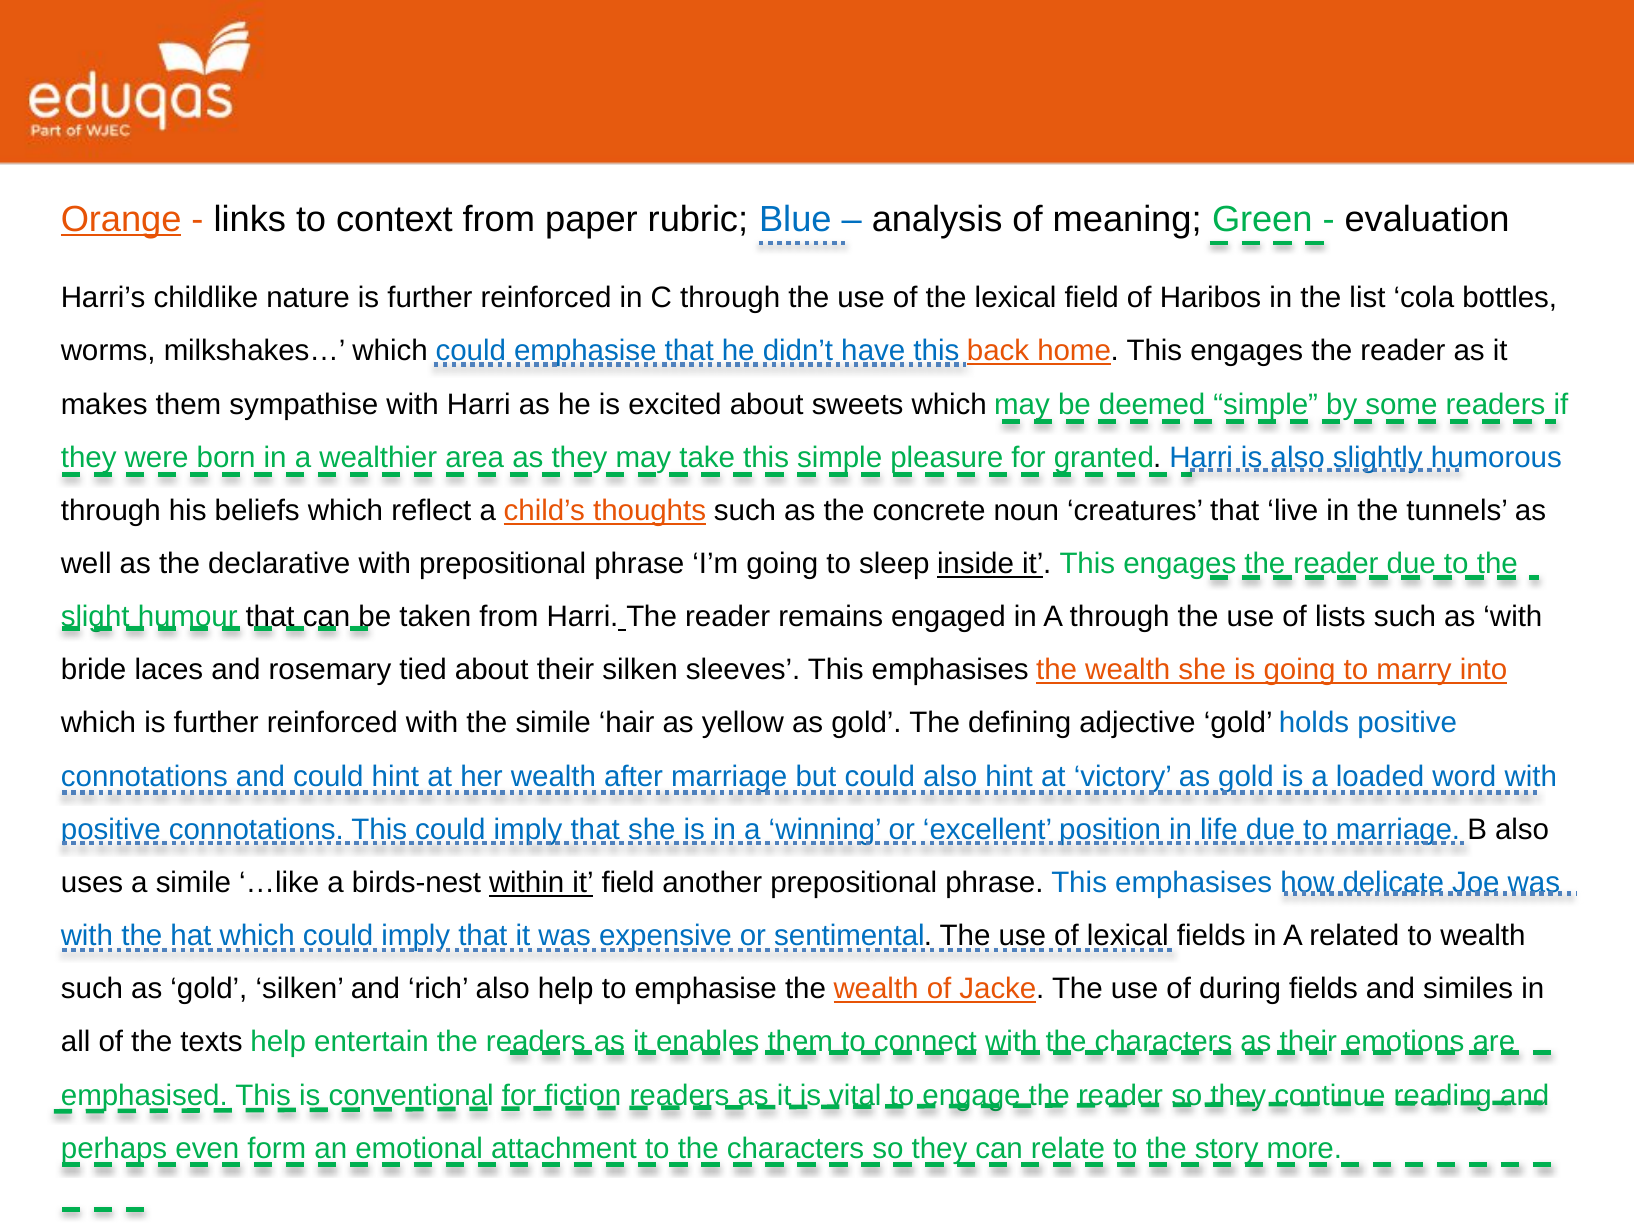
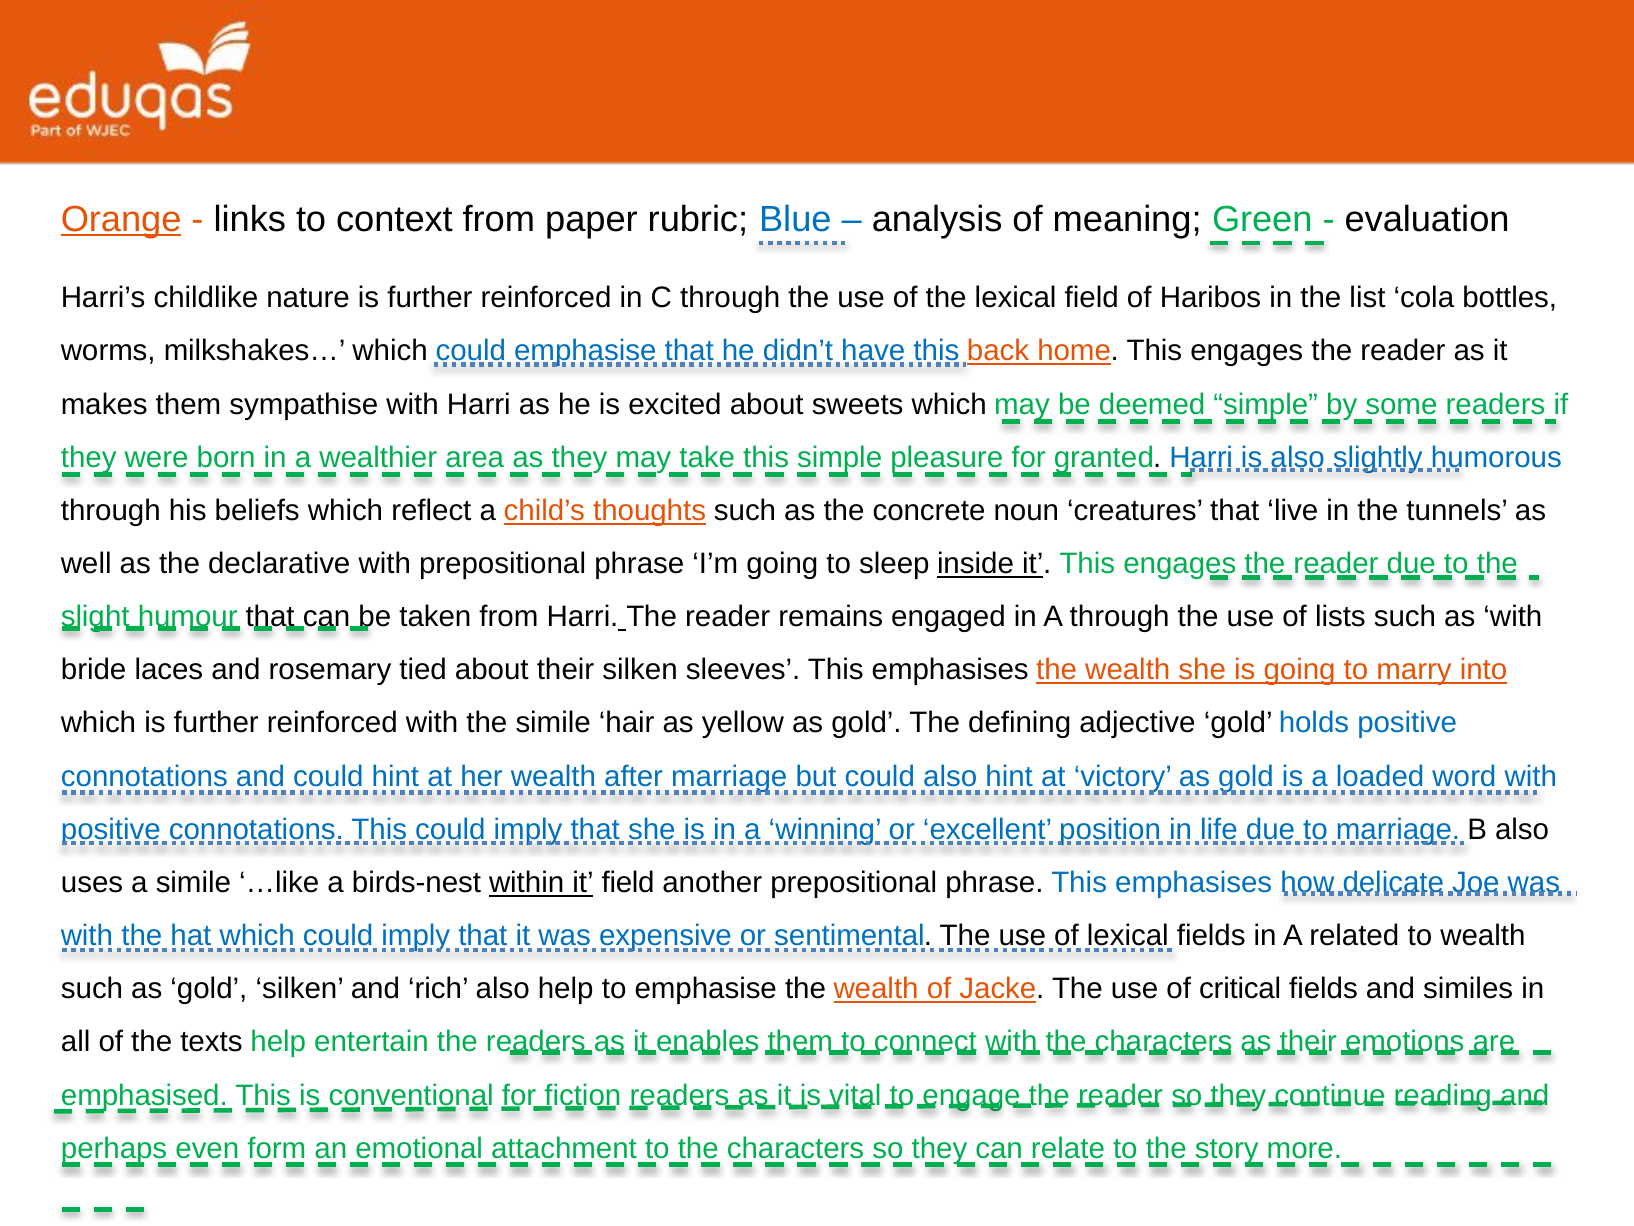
during: during -> critical (1240, 989)
